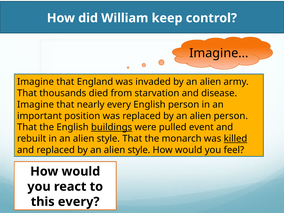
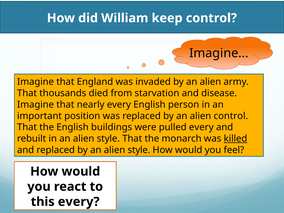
alien person: person -> control (231, 116)
buildings underline: present -> none (112, 127)
pulled event: event -> every (201, 127)
